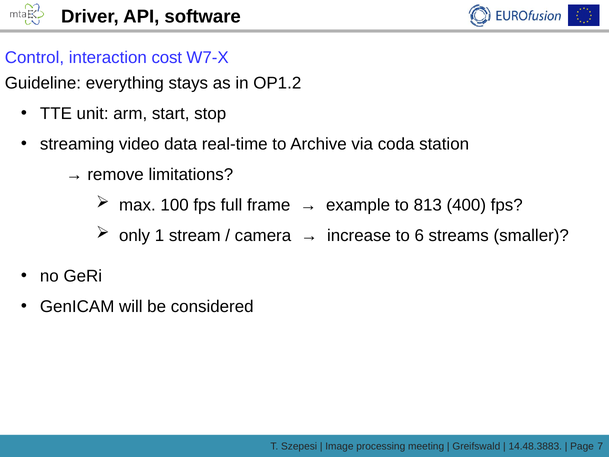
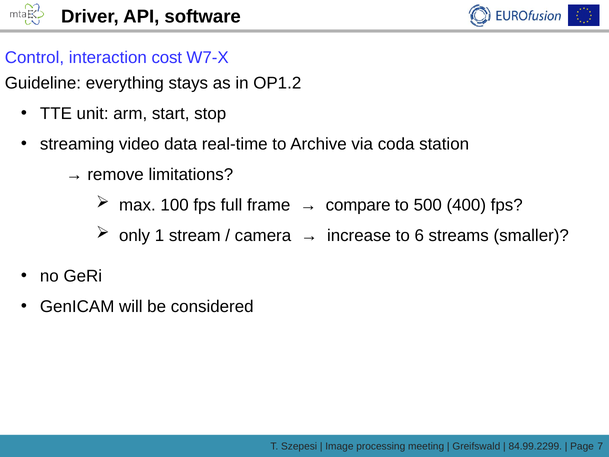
example: example -> compare (358, 205)
813: 813 -> 500 (428, 205)
14.48.3883: 14.48.3883 -> 84.99.2299 (535, 446)
